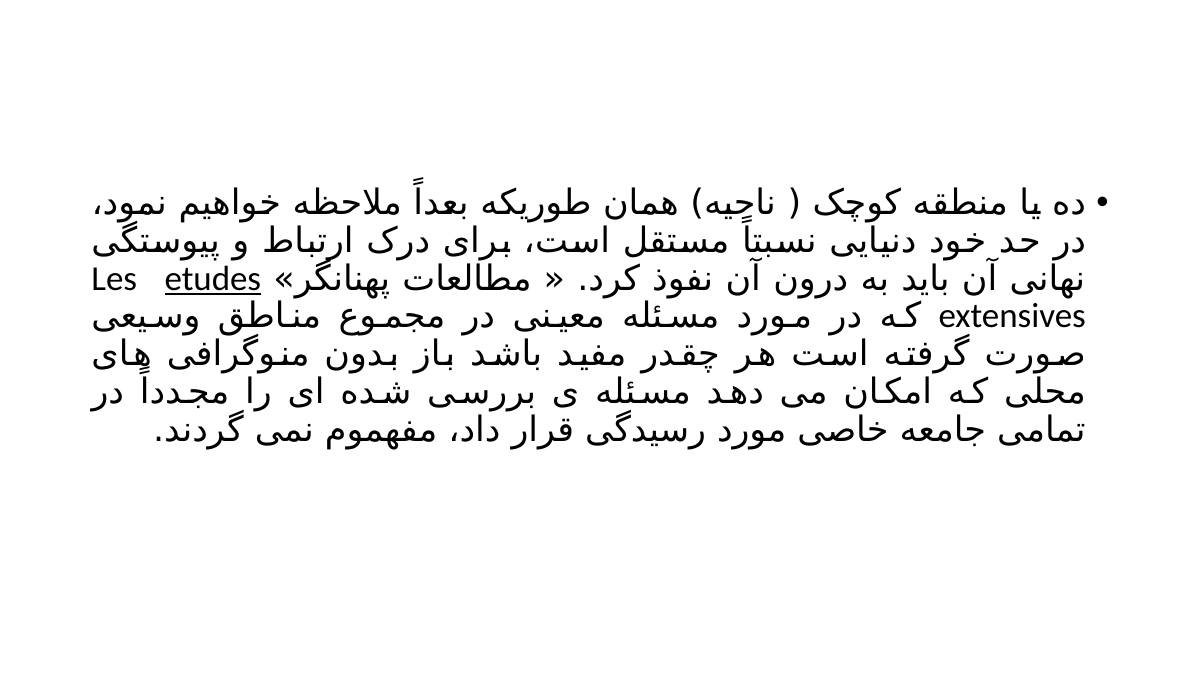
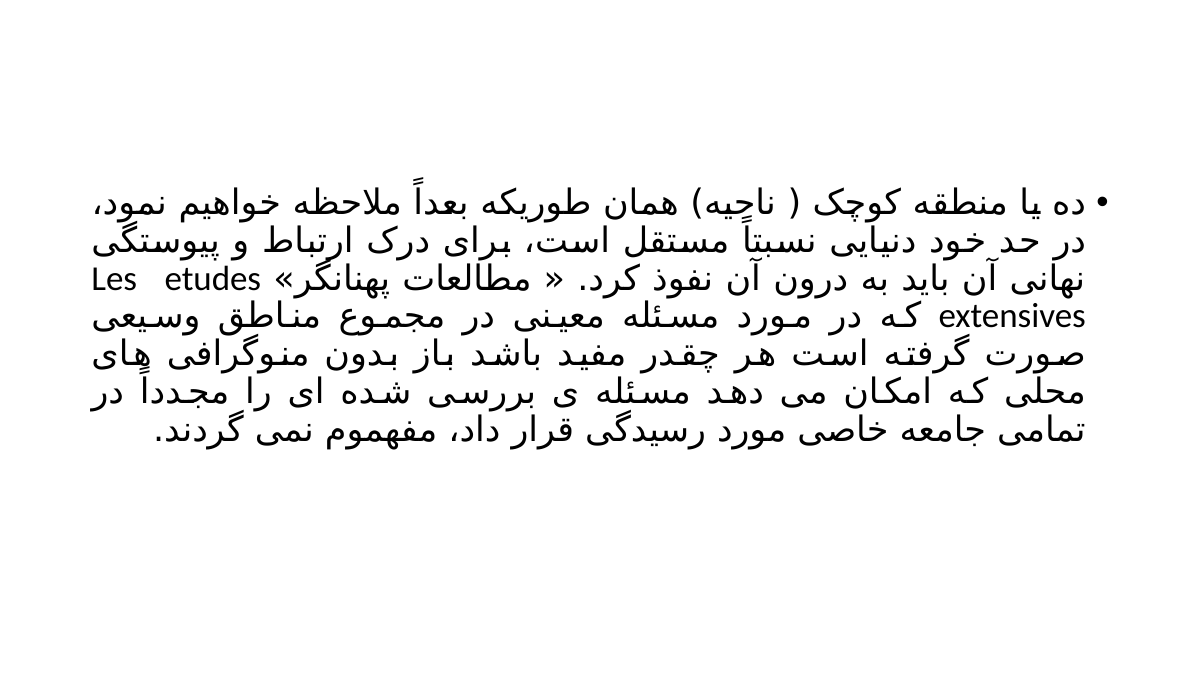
etudes underline: present -> none (213, 278)
